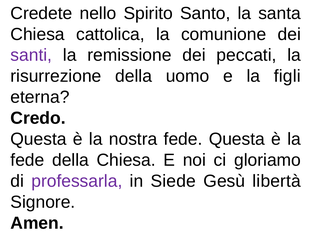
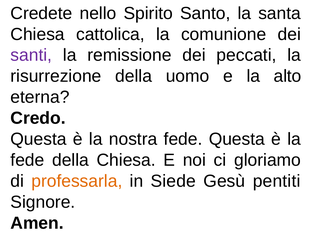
figli: figli -> alto (288, 76)
professarla colour: purple -> orange (77, 181)
libertà: libertà -> pentiti (277, 181)
